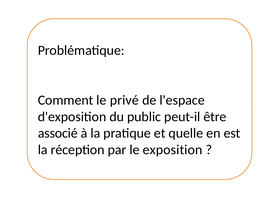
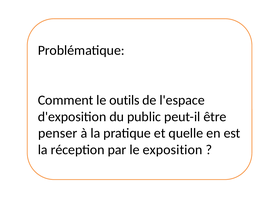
privé: privé -> outils (124, 100)
associé: associé -> penser (58, 134)
